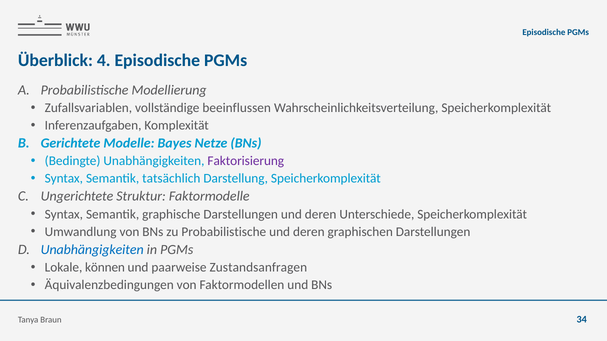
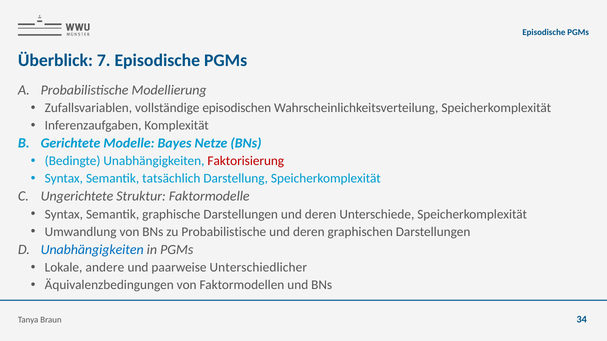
4: 4 -> 7 (104, 61)
beeinflussen: beeinflussen -> episodischen (237, 108)
Faktorisierung colour: purple -> red (246, 161)
können: können -> andere (105, 267)
Zustandsanfragen: Zustandsanfragen -> Unterschiedlicher (258, 267)
